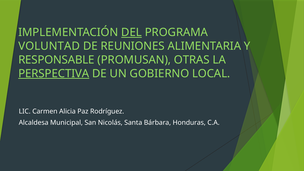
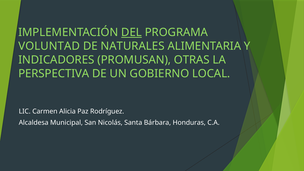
REUNIONES: REUNIONES -> NATURALES (133, 46)
RESPONSABLE: RESPONSABLE -> INDICADORES (56, 60)
PERSPECTIVA underline: present -> none (54, 74)
